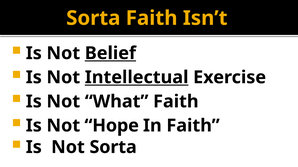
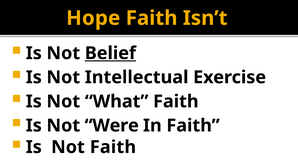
Sorta: Sorta -> Hope (93, 18)
Intellectual underline: present -> none (137, 78)
Hope: Hope -> Were (112, 126)
Not Sorta: Sorta -> Faith (113, 148)
